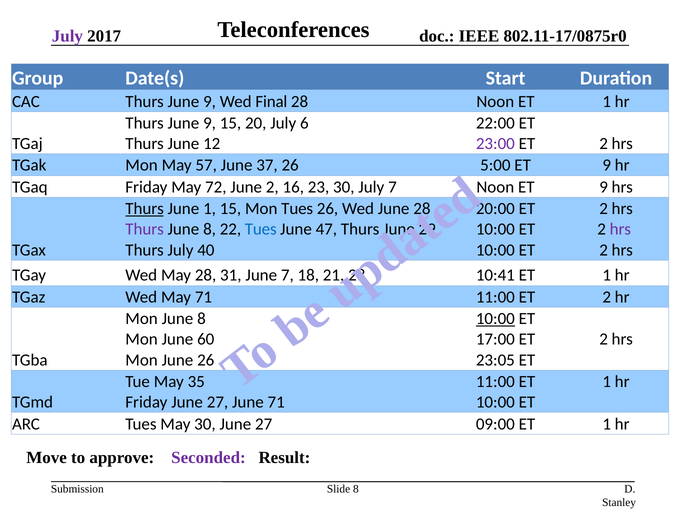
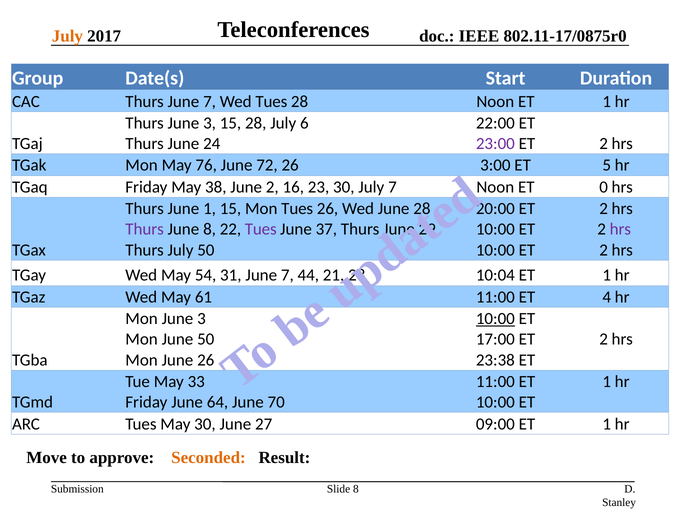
July colour: purple -> orange (67, 36)
CAC Thurs June 9: 9 -> 7 (210, 101)
Wed Final: Final -> Tues (271, 101)
9: 9 -> 3 (210, 123)
15 20: 20 -> 28 (256, 123)
12: 12 -> 24 (212, 144)
57: 57 -> 76 (206, 165)
37: 37 -> 72 (267, 165)
5:00: 5:00 -> 3:00 (495, 165)
9: 9 -> 5 (607, 165)
72: 72 -> 38 (216, 187)
9: 9 -> 0 (604, 187)
Thurs underline: present -> none (145, 209)
Tues colour: blue -> purple (261, 229)
47: 47 -> 37 (326, 229)
July 40: 40 -> 50 (206, 250)
May 28: 28 -> 54 (206, 275)
18: 18 -> 44 (308, 275)
10:41: 10:41 -> 10:04 (495, 275)
May 71: 71 -> 61 (203, 297)
11:00 ET 2: 2 -> 4 (607, 297)
Mon June 8: 8 -> 3 (201, 319)
June 60: 60 -> 50 (206, 339)
23:05: 23:05 -> 23:38 (495, 360)
35: 35 -> 33 (196, 382)
Friday June 27: 27 -> 64 (218, 402)
June 71: 71 -> 70 (276, 402)
Seconded colour: purple -> orange (208, 458)
